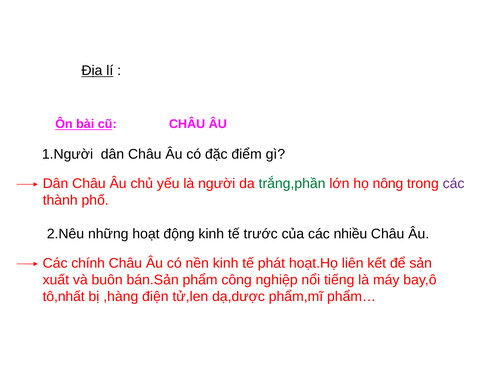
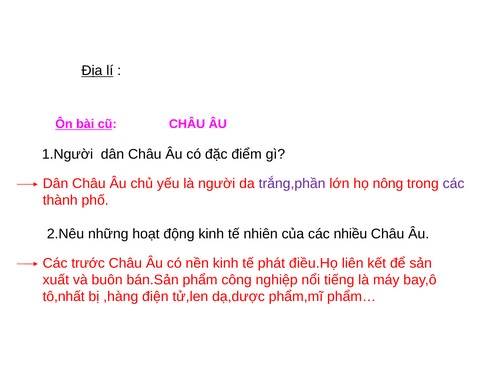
trắng,phần colour: green -> purple (292, 184)
trước: trước -> nhiên (261, 234)
chính: chính -> trước (88, 263)
hoạt.Họ: hoạt.Họ -> điều.Họ (313, 263)
